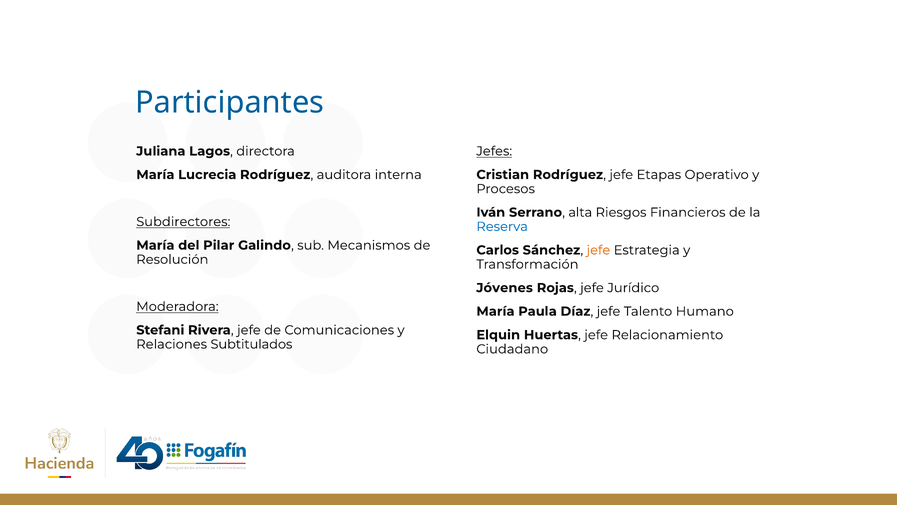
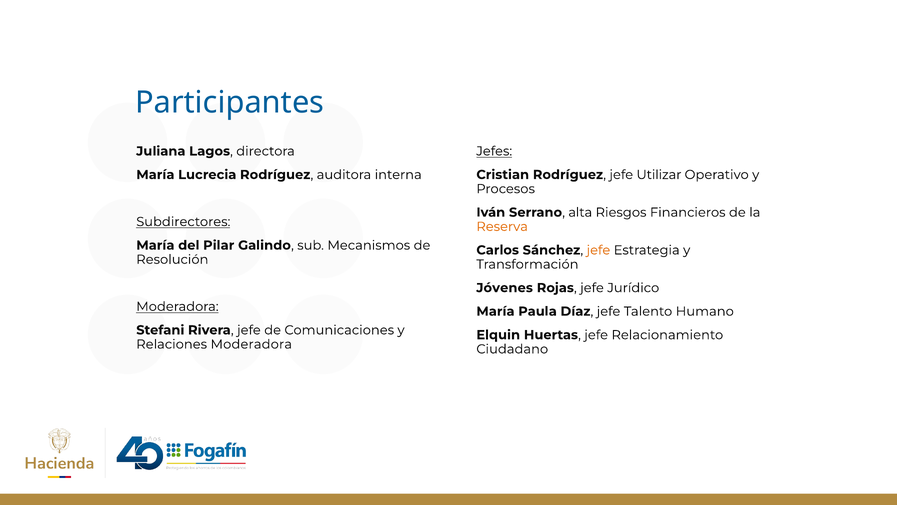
Etapas: Etapas -> Utilizar (659, 175)
Reserva colour: blue -> orange (502, 226)
Relaciones Subtitulados: Subtitulados -> Moderadora (251, 344)
